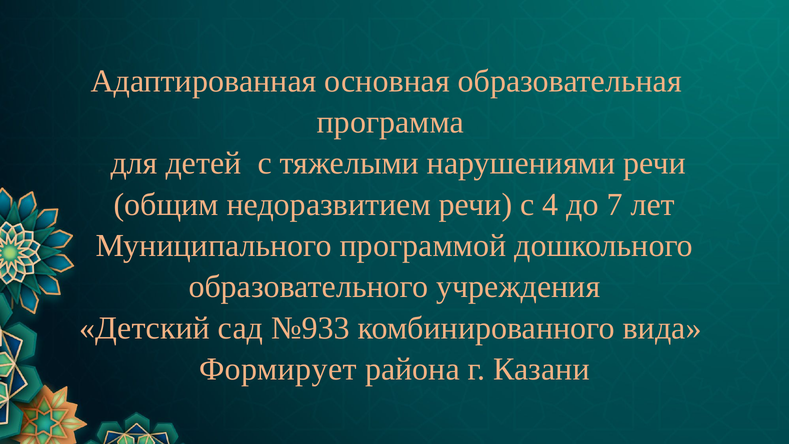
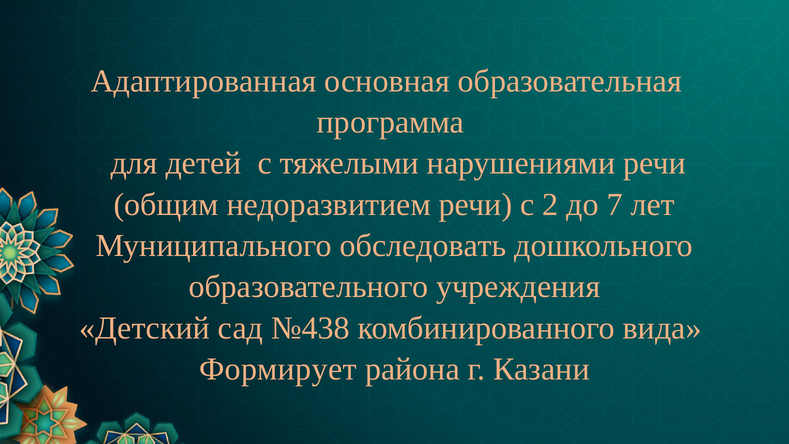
4: 4 -> 2 (550, 204)
программой: программой -> обследовать (423, 246)
№933: №933 -> №438 (310, 328)
